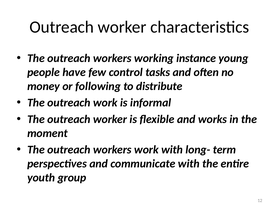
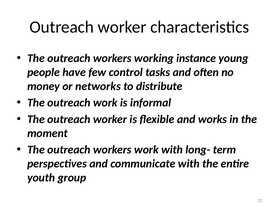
following: following -> networks (98, 86)
